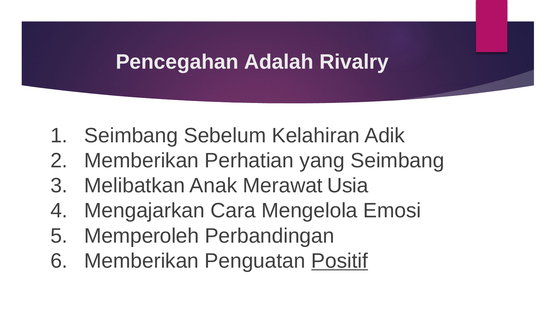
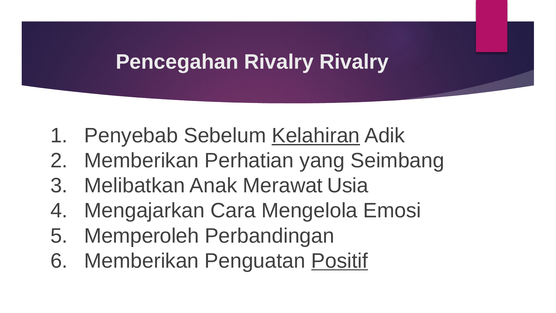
Pencegahan Adalah: Adalah -> Rivalry (279, 62)
Seimbang: Seimbang -> Penyebab (131, 136)
Kelahiran underline: none -> present (316, 136)
